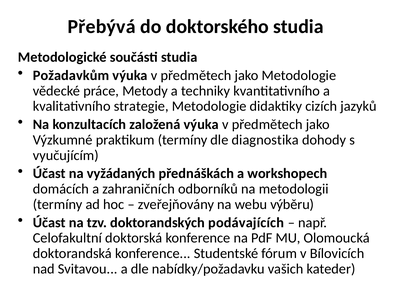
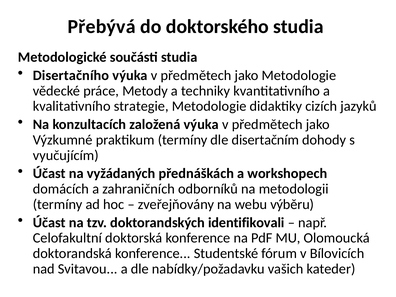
Požadavkům: Požadavkům -> Disertačního (71, 75)
diagnostika: diagnostika -> disertačním (265, 140)
podávajících: podávajících -> identifikovali (246, 223)
